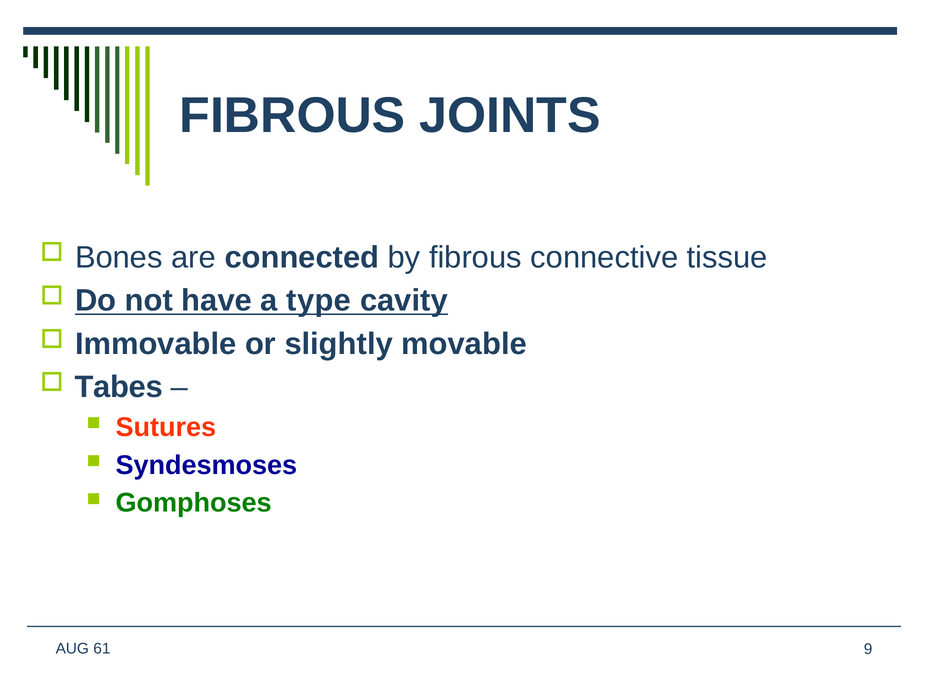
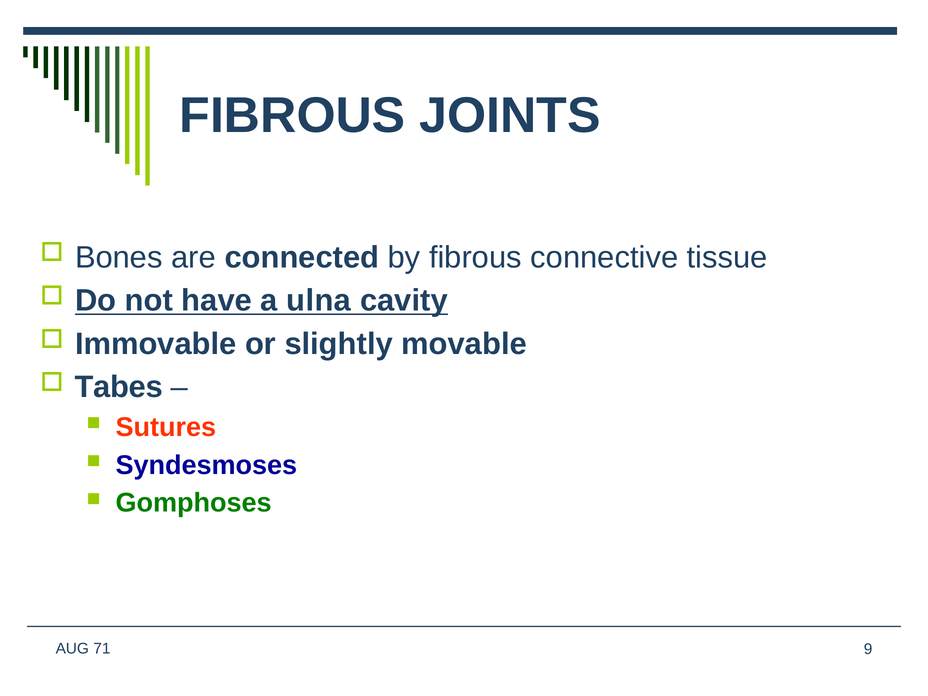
type: type -> ulna (319, 301)
61: 61 -> 71 (102, 649)
